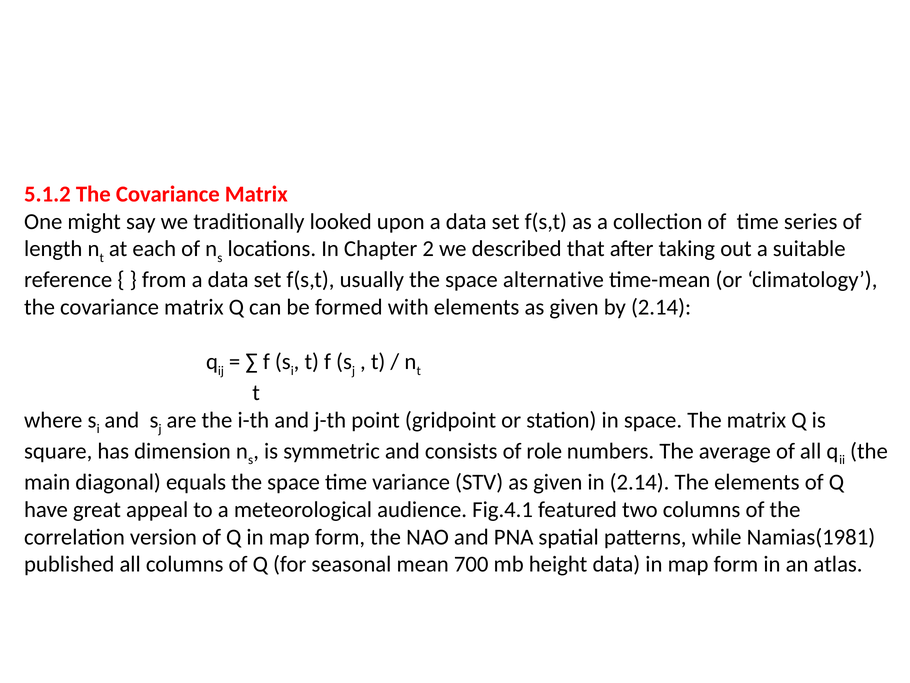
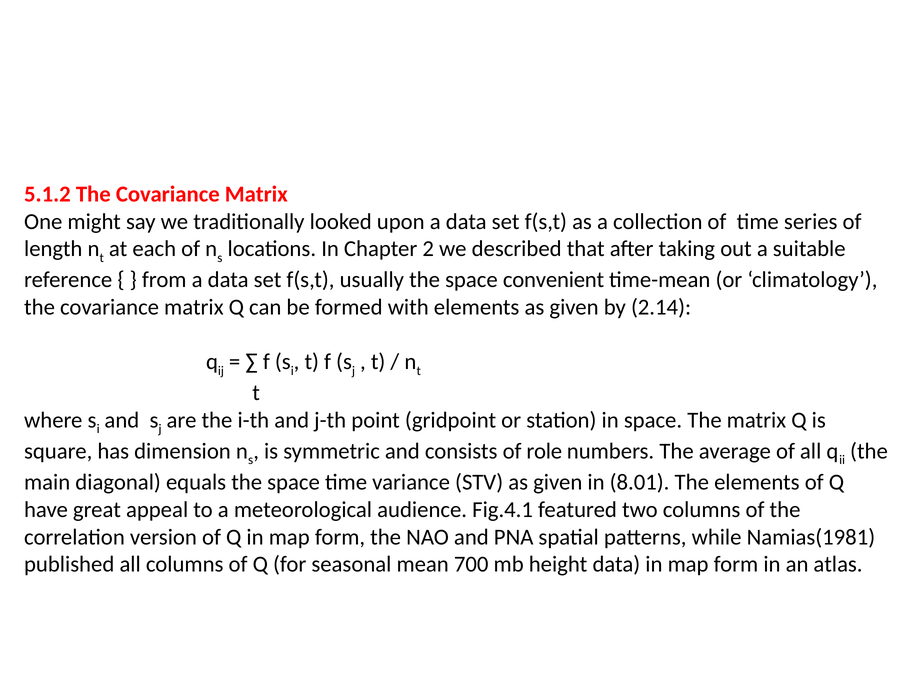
alternative: alternative -> convenient (554, 280)
in 2.14: 2.14 -> 8.01 (640, 482)
